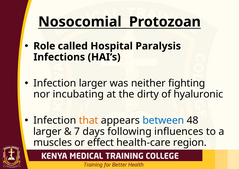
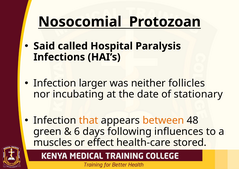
Role: Role -> Said (44, 46)
fighting: fighting -> follicles (187, 83)
dirty: dirty -> date (148, 94)
hyaluronic: hyaluronic -> stationary (198, 94)
between colour: blue -> orange (163, 121)
larger: larger -> green (47, 132)
7: 7 -> 6 (77, 132)
region: region -> stored (190, 143)
